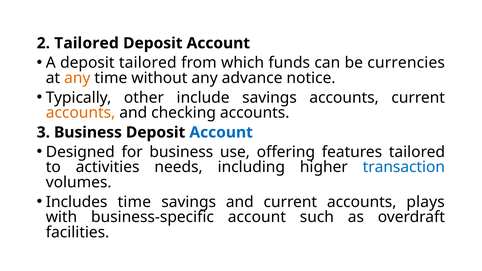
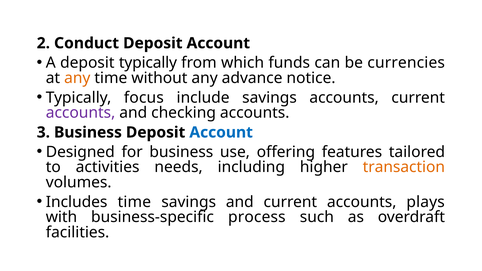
2 Tailored: Tailored -> Conduct (87, 43)
deposit tailored: tailored -> typically (148, 63)
other: other -> focus (144, 98)
accounts colour: orange -> purple (81, 113)
transaction colour: blue -> orange (404, 167)
business-specific account: account -> process (257, 217)
